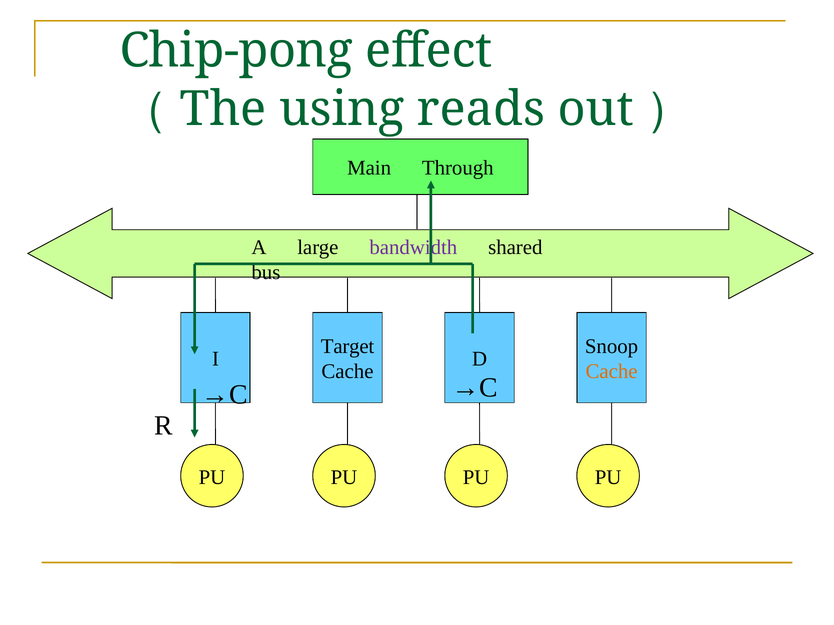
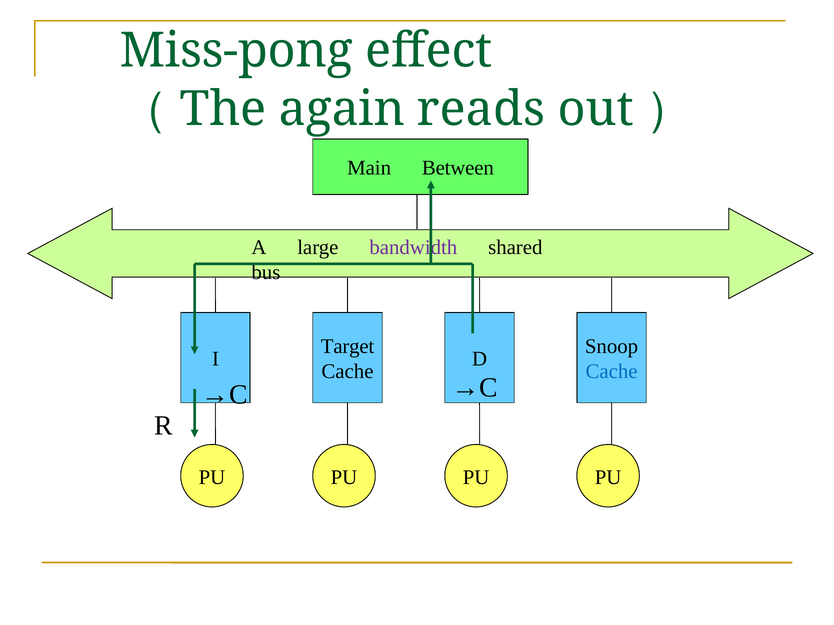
Chip-pong: Chip-pong -> Miss-pong (236, 51)
using: using -> again (342, 109)
Through: Through -> Between (458, 168)
Cache colour: orange -> blue (612, 372)
